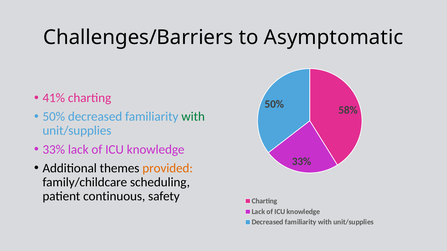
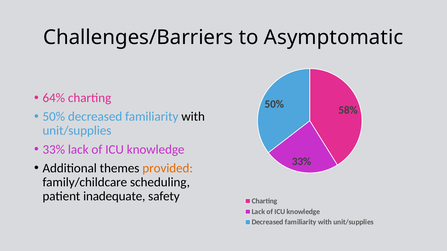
41%: 41% -> 64% (54, 98)
with colour: green -> black (193, 117)
continuous: continuous -> inadequate (114, 196)
